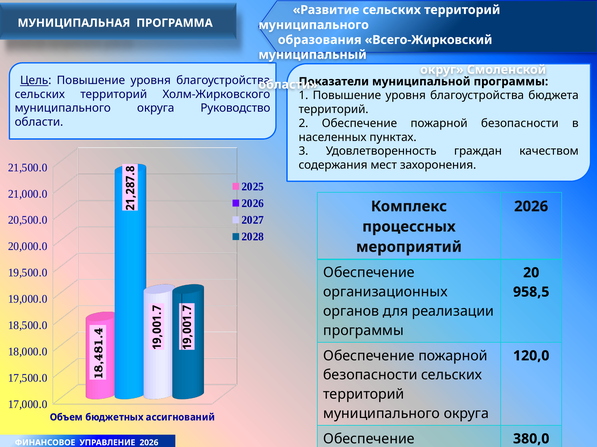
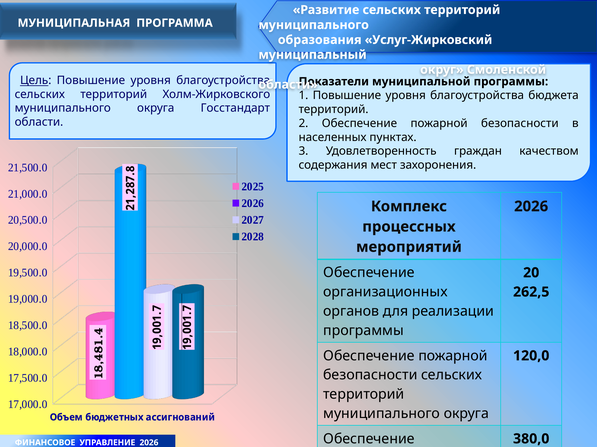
Всего-Жирковский: Всего-Жирковский -> Услуг-Жирковский (429, 40)
Руководство: Руководство -> Госстандарт (235, 108)
958,5: 958,5 -> 262,5 (531, 292)
